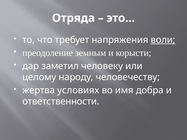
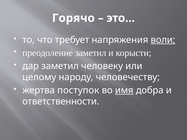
Отряда: Отряда -> Горячо (73, 18)
преодоление земным: земным -> заметил (91, 53)
условиях: условиях -> поступок (78, 90)
имя underline: none -> present (124, 90)
